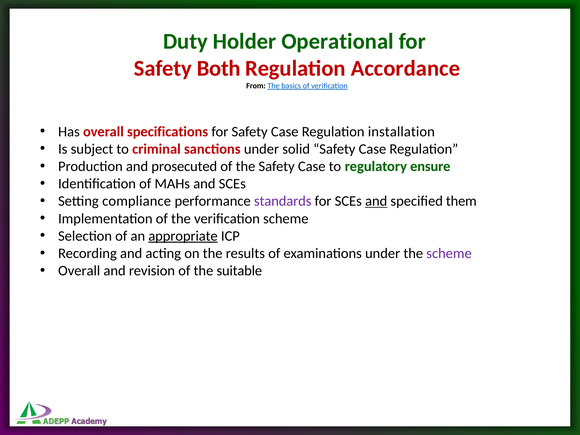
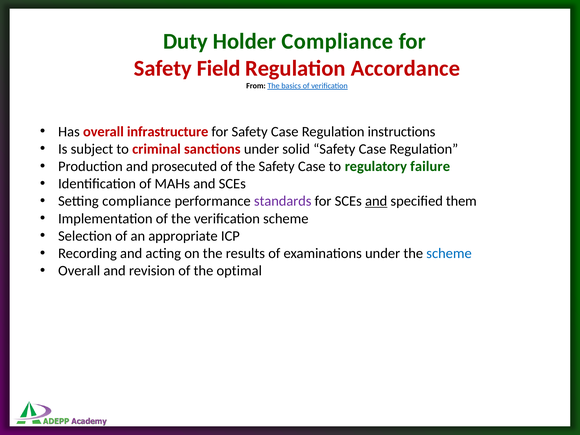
Holder Operational: Operational -> Compliance (337, 41)
Both: Both -> Field (219, 68)
specifications: specifications -> infrastructure (168, 132)
installation: installation -> instructions (402, 132)
ensure: ensure -> failure (430, 166)
appropriate underline: present -> none (183, 236)
scheme colour: purple -> blue (449, 253)
suitable: suitable -> optimal (239, 271)
